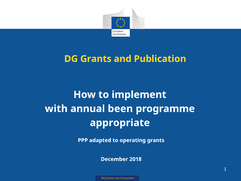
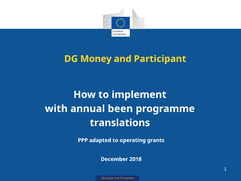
DG Grants: Grants -> Money (96, 59)
Publication: Publication -> Participant (160, 59)
appropriate: appropriate -> translations (120, 123)
